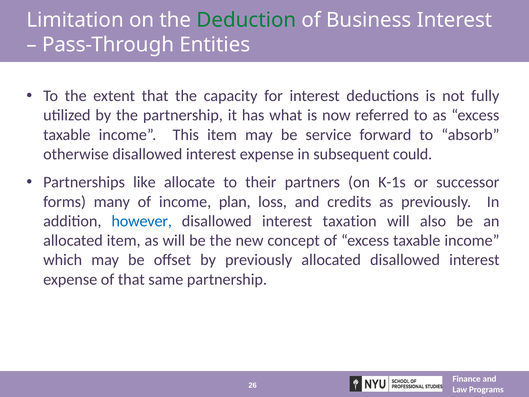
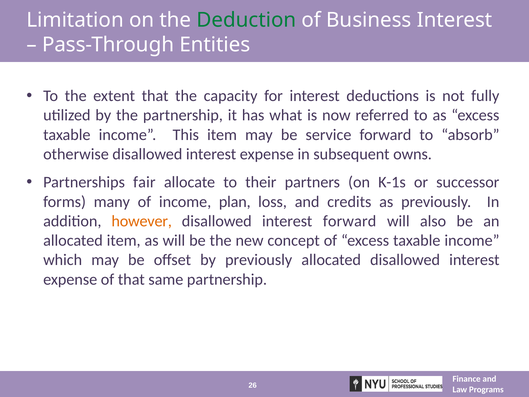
could: could -> owns (413, 154)
like: like -> fair (144, 182)
however colour: blue -> orange (142, 221)
interest taxation: taxation -> forward (350, 221)
